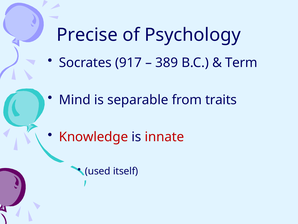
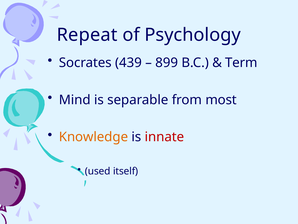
Precise: Precise -> Repeat (87, 35)
917: 917 -> 439 (129, 63)
389: 389 -> 899 (167, 63)
traits: traits -> most (221, 100)
Knowledge colour: red -> orange (93, 137)
